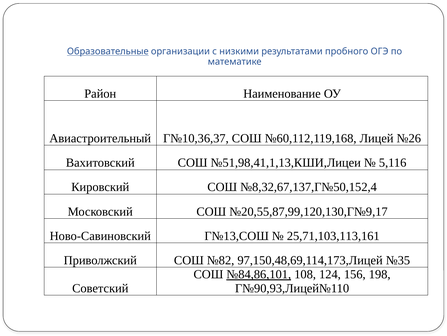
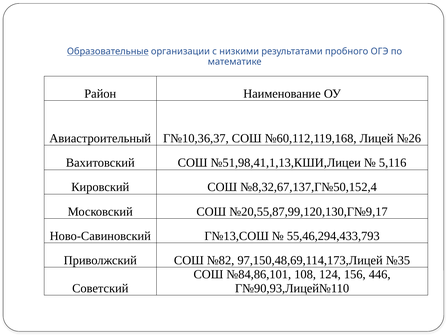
25,71,103,113,161: 25,71,103,113,161 -> 55,46,294,433,793 (333, 235)
№84,86,101 underline: present -> none (259, 274)
198: 198 -> 446 (380, 274)
